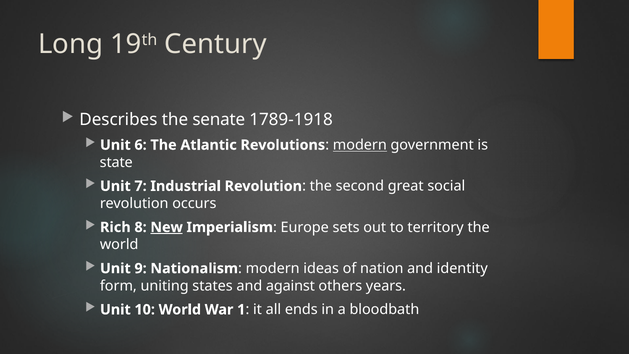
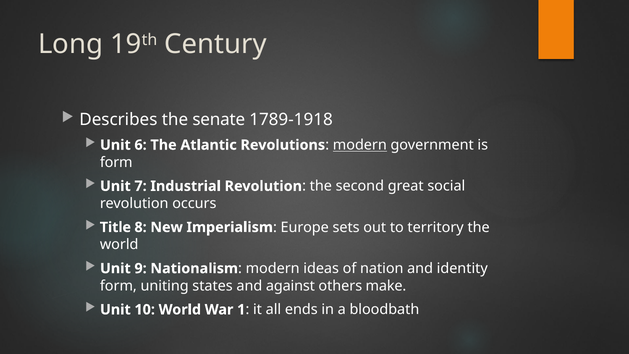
state: state -> form (116, 162)
Rich: Rich -> Title (115, 227)
New underline: present -> none (167, 227)
years: years -> make (386, 286)
